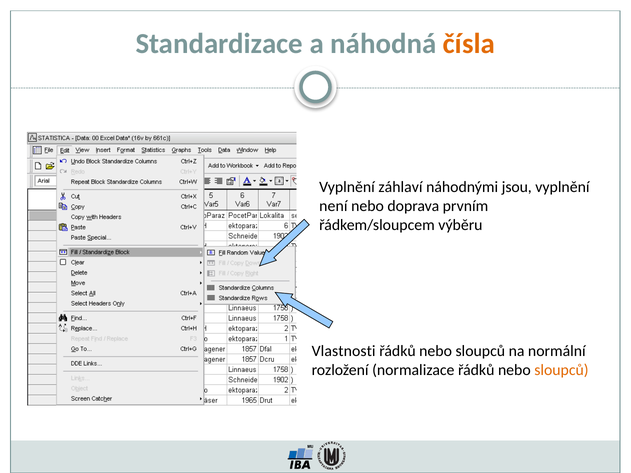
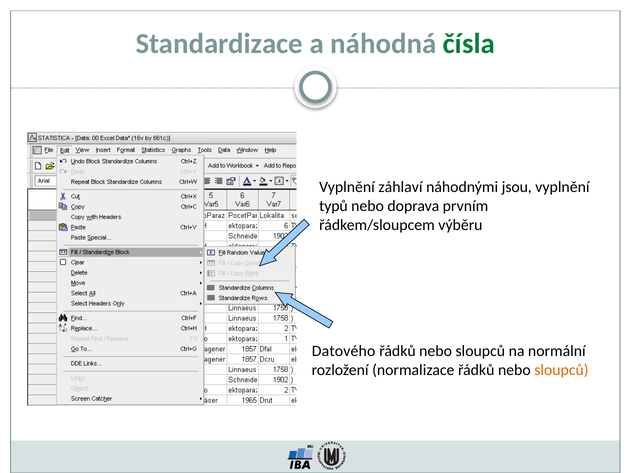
čísla colour: orange -> green (469, 44)
není: není -> typů (333, 206)
Vlastnosti: Vlastnosti -> Datového (344, 351)
